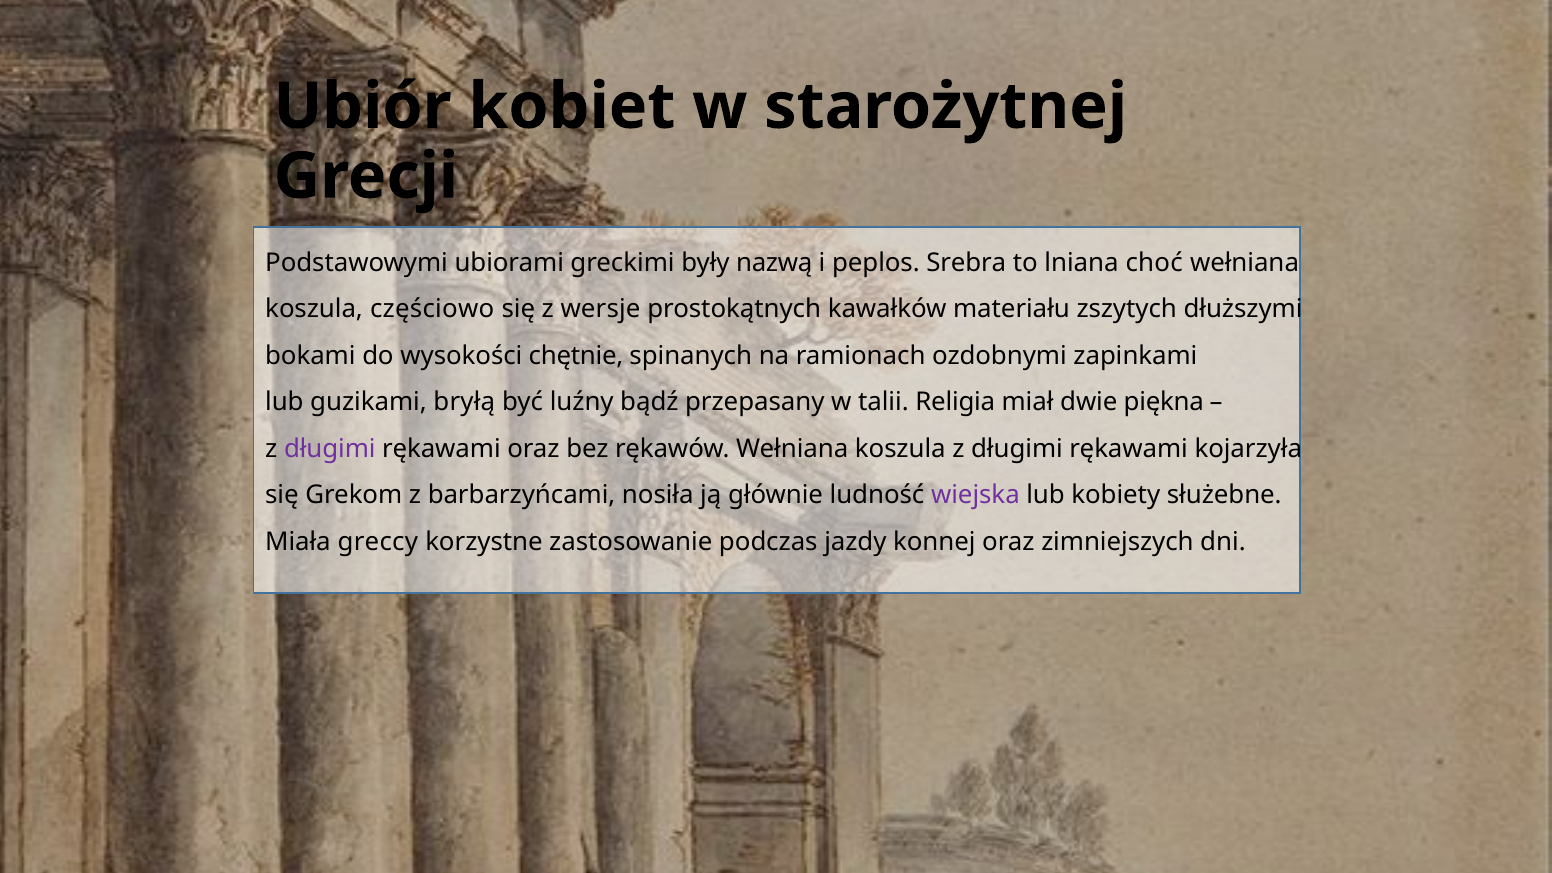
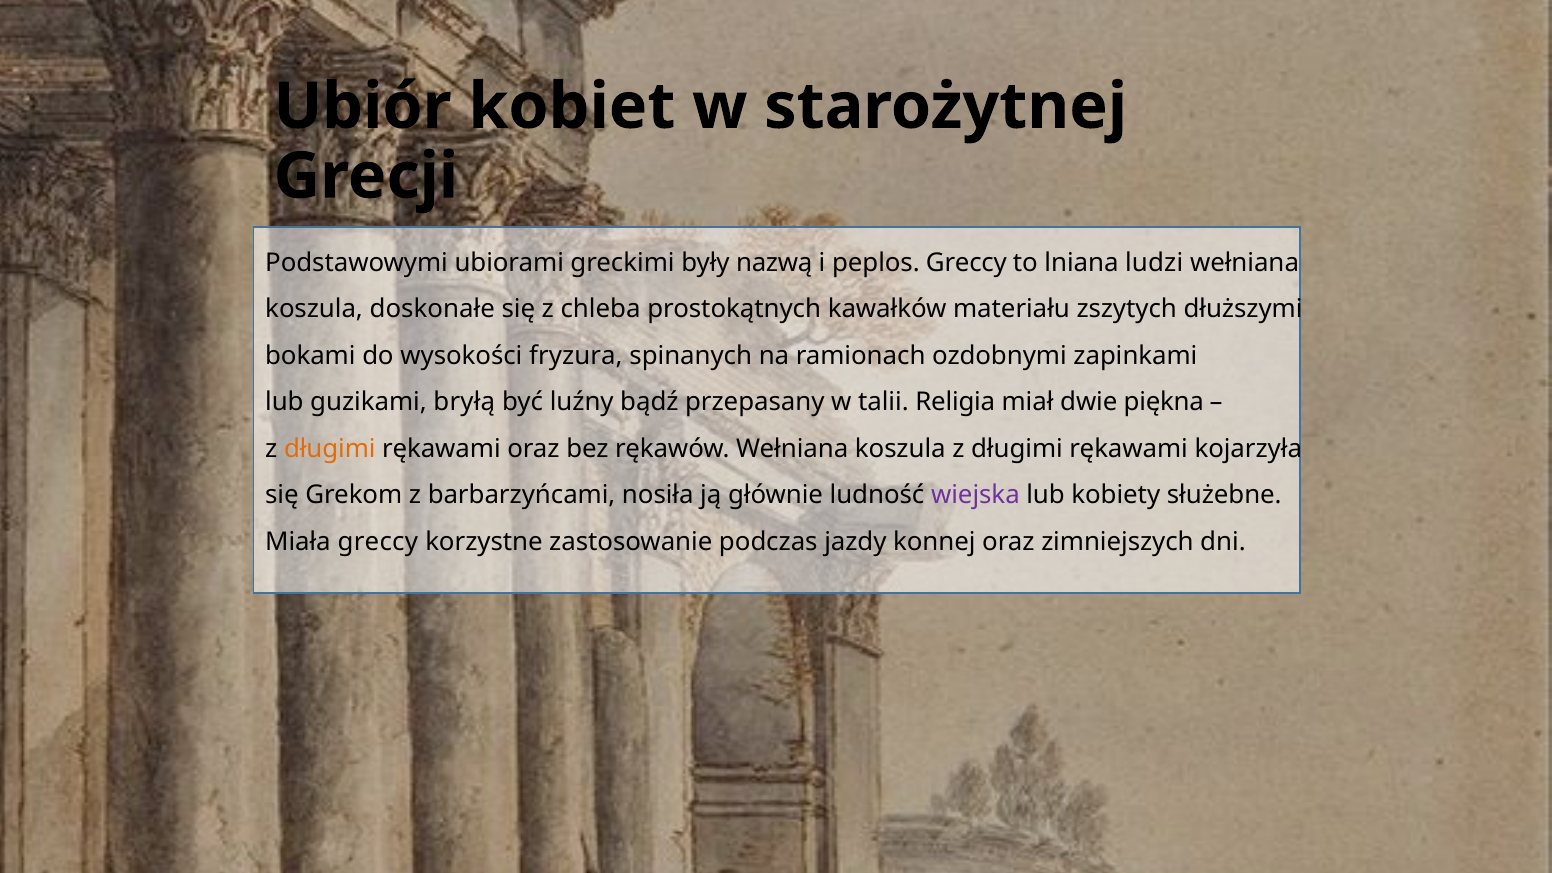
peplos Srebra: Srebra -> Greccy (966, 263)
choć: choć -> ludzi (1154, 263)
częściowo: częściowo -> doskonałe (432, 309)
wersje: wersje -> chleba (601, 309)
chętnie: chętnie -> fryzura (576, 356)
długimi colour: purple -> orange (330, 449)
